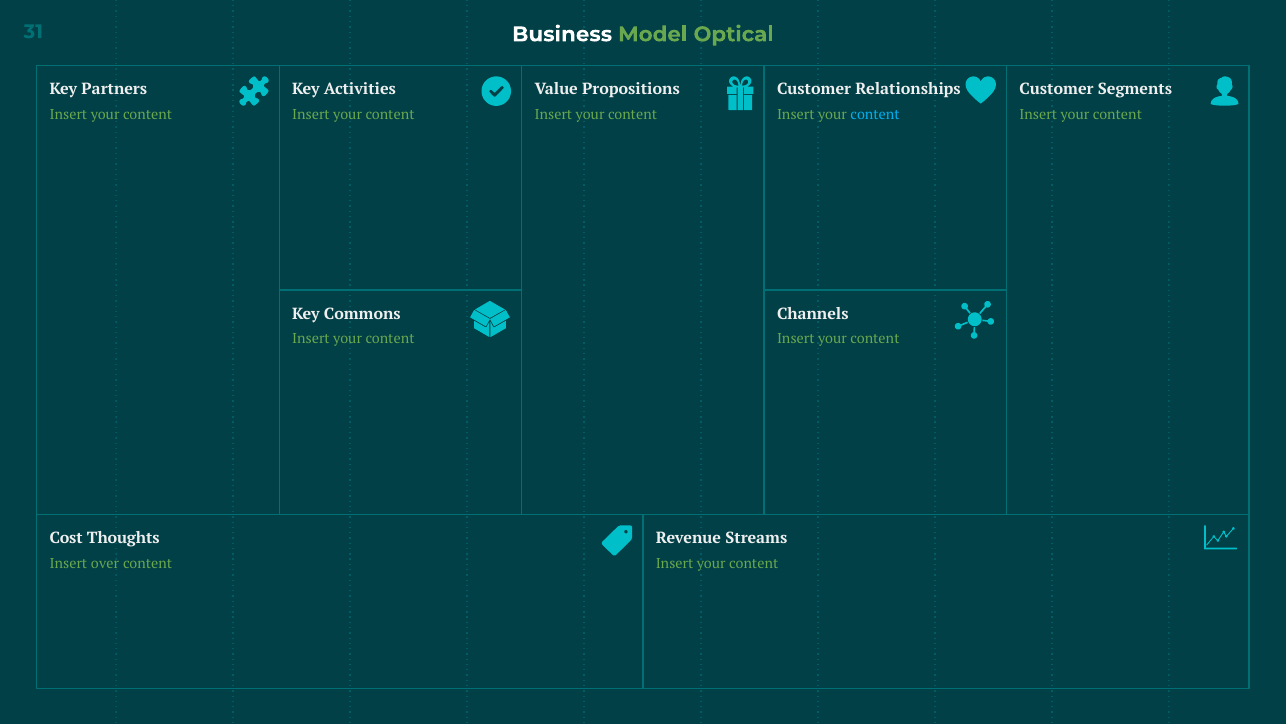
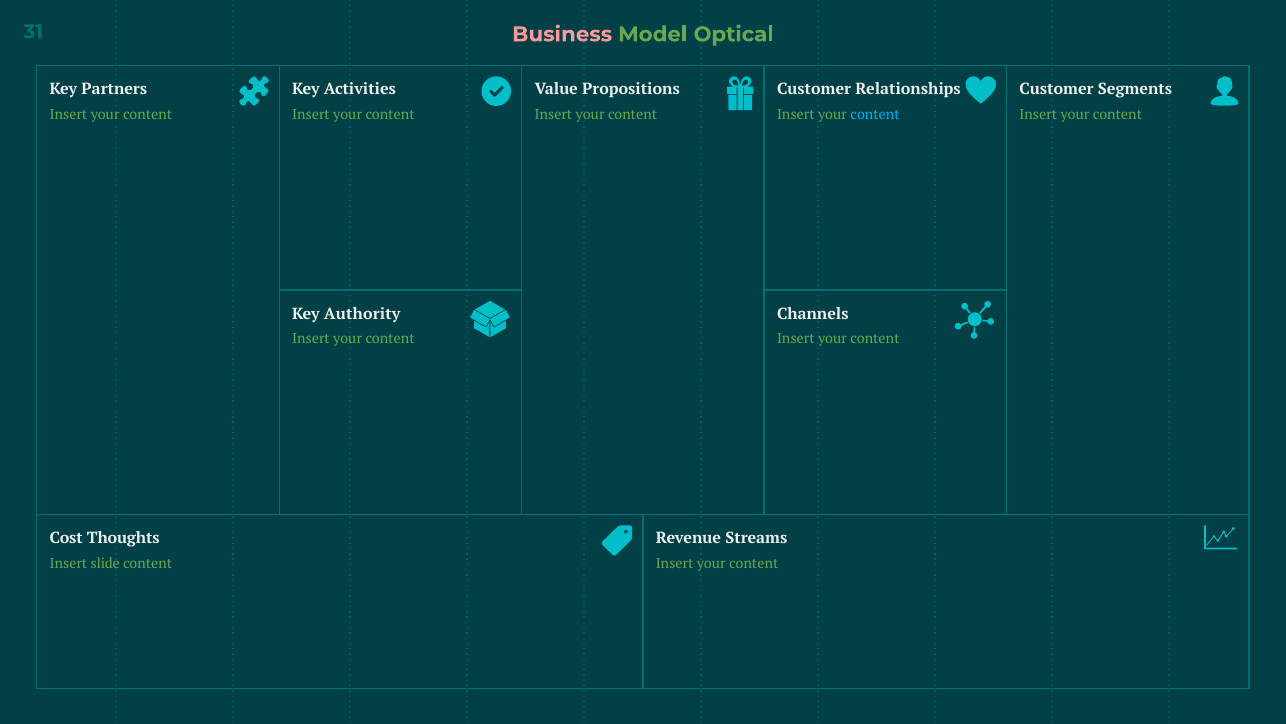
Business colour: white -> pink (562, 34)
Commons: Commons -> Authority (362, 314)
over: over -> slide (105, 563)
